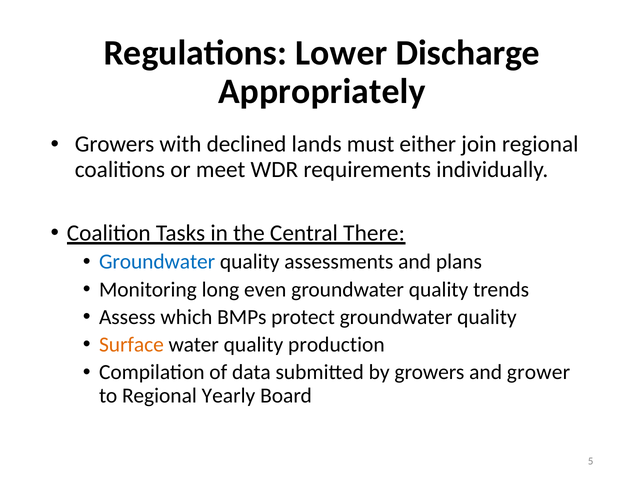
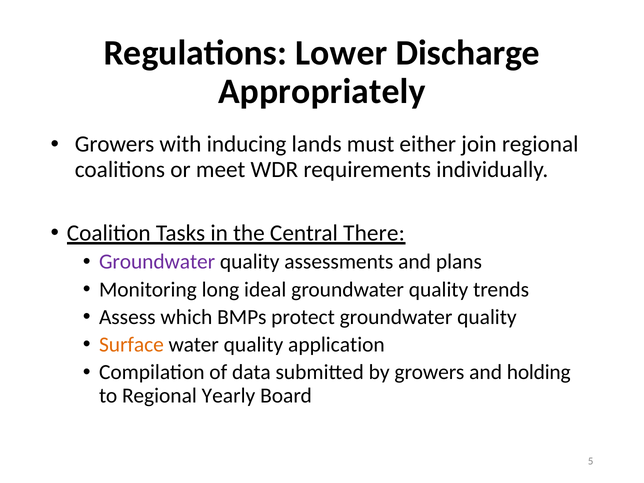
declined: declined -> inducing (247, 144)
Groundwater colour: blue -> purple (157, 262)
even: even -> ideal (265, 289)
production: production -> application (336, 345)
grower: grower -> holding (539, 372)
